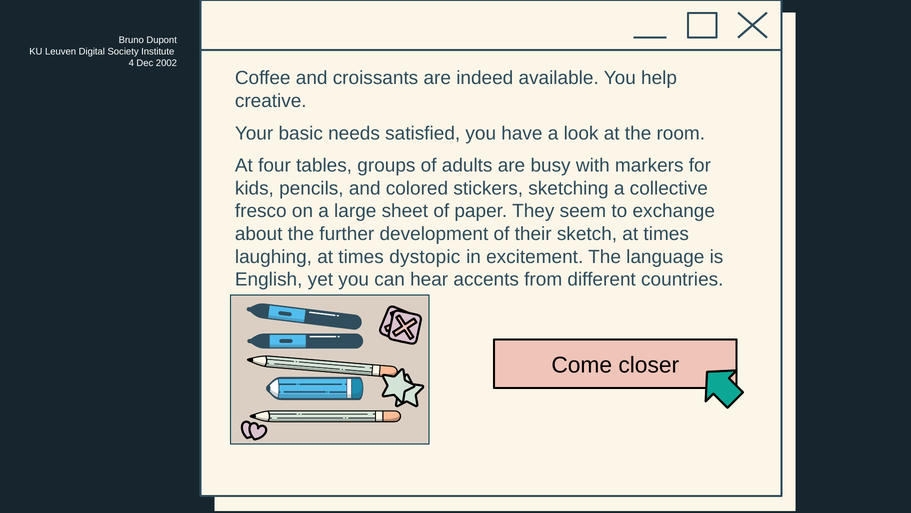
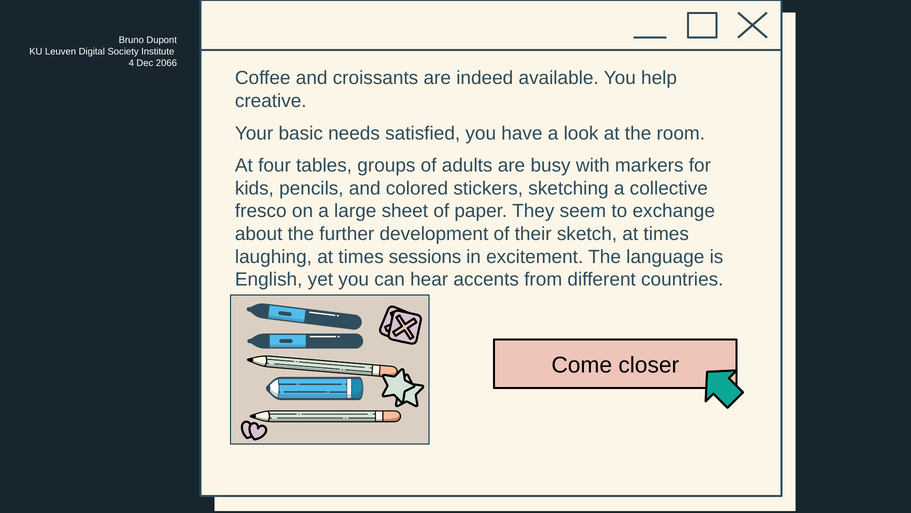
2002: 2002 -> 2066 (166, 63)
dystopic: dystopic -> sessions (425, 257)
